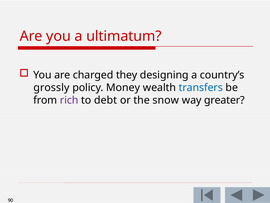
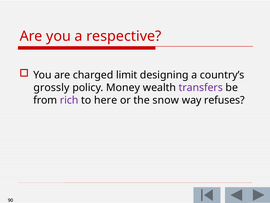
ultimatum: ultimatum -> respective (124, 36)
they: they -> limit (127, 75)
transfers colour: blue -> purple (201, 87)
debt: debt -> here (106, 100)
greater: greater -> refuses (224, 100)
